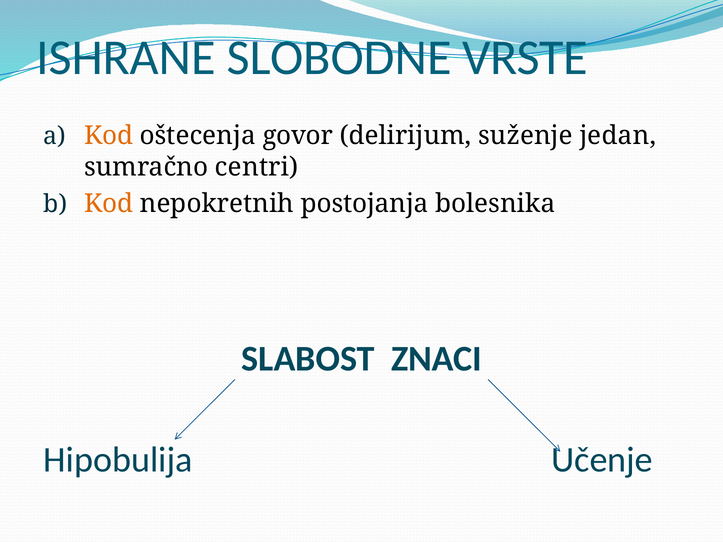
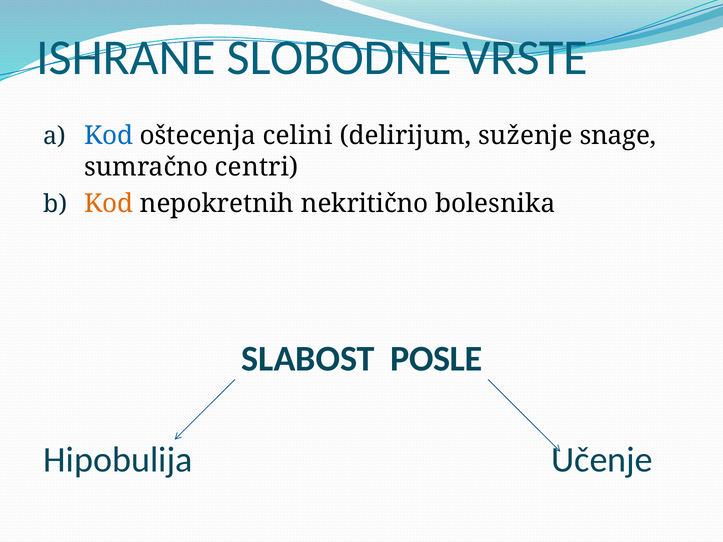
Kod colour: orange -> blue (109, 136)
govor: govor -> celini (298, 136)
jedan: jedan -> snage (618, 136)
postojanja: postojanja -> nekritično (365, 204)
ZNACI: ZNACI -> POSLE (436, 359)
